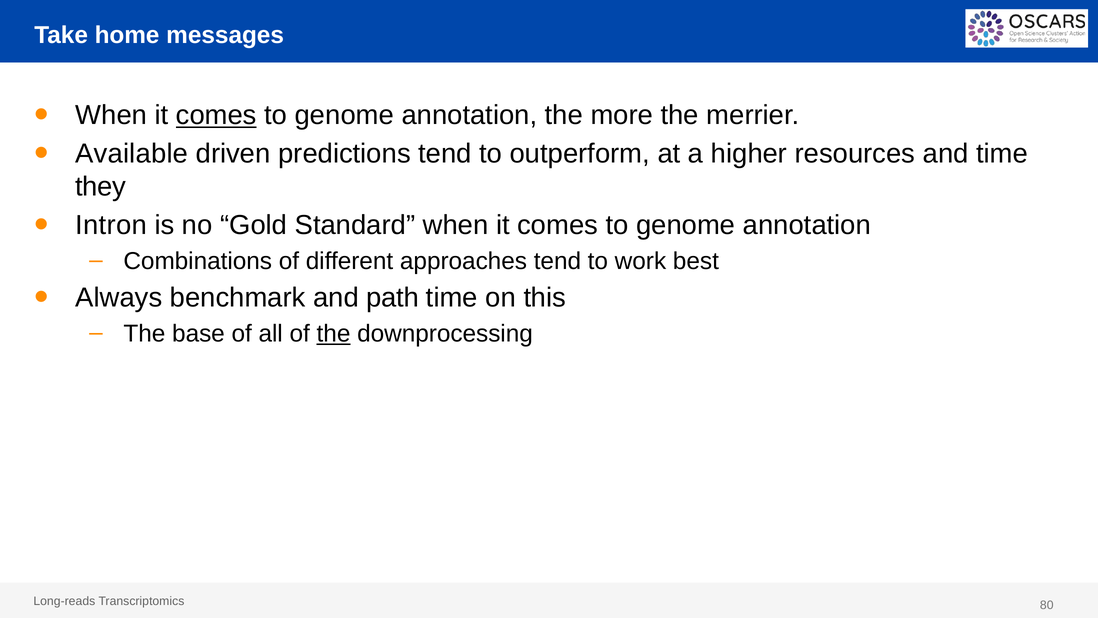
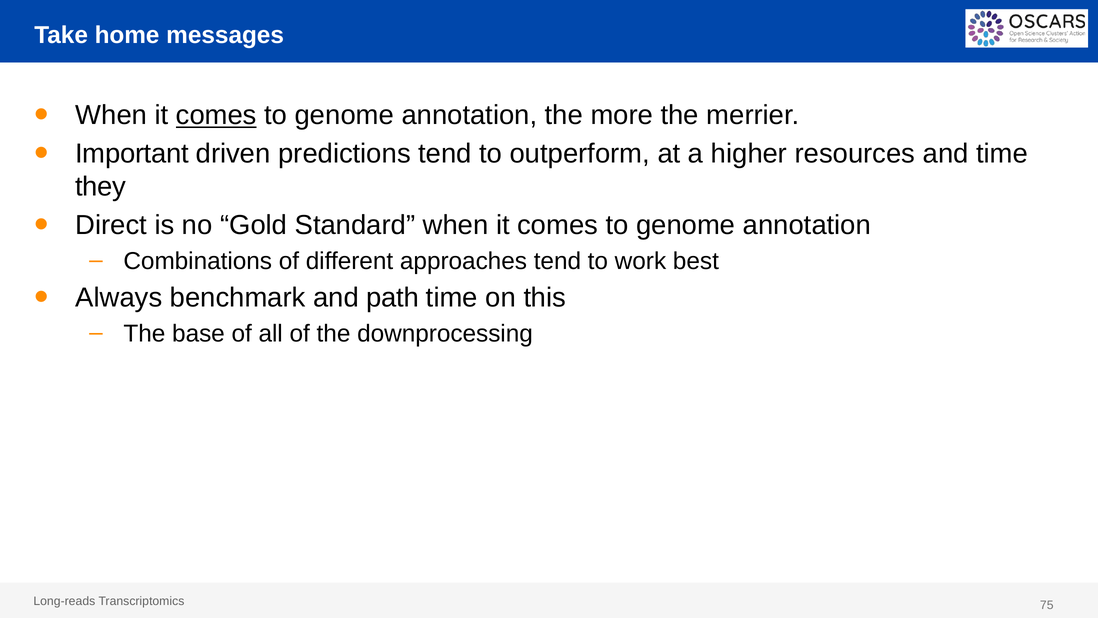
Available: Available -> Important (132, 154)
Intron: Intron -> Direct (111, 225)
the underline: present -> none (334, 333)
80: 80 -> 75 (1047, 605)
